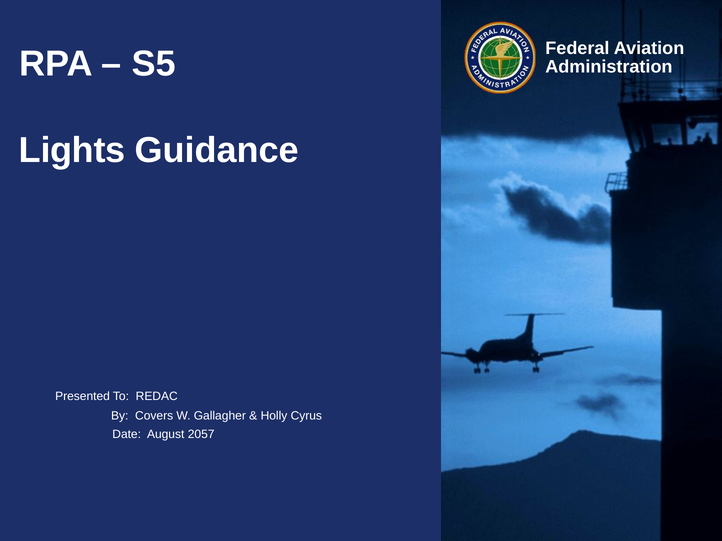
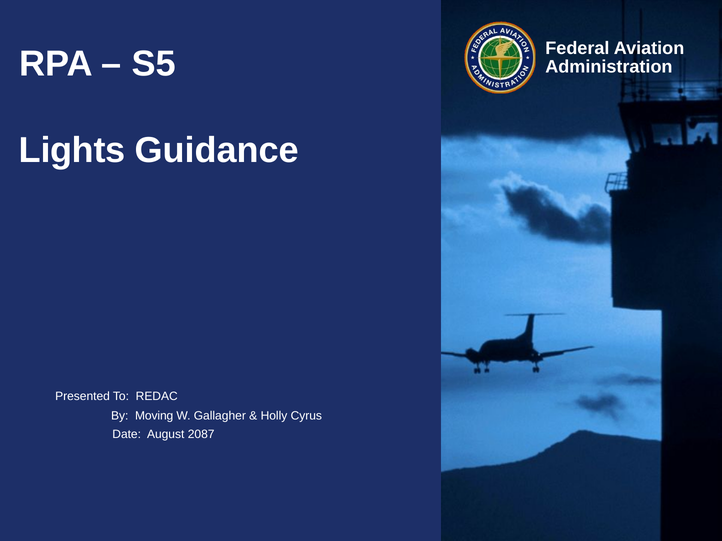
Covers: Covers -> Moving (154, 416)
2057: 2057 -> 2087 (201, 435)
